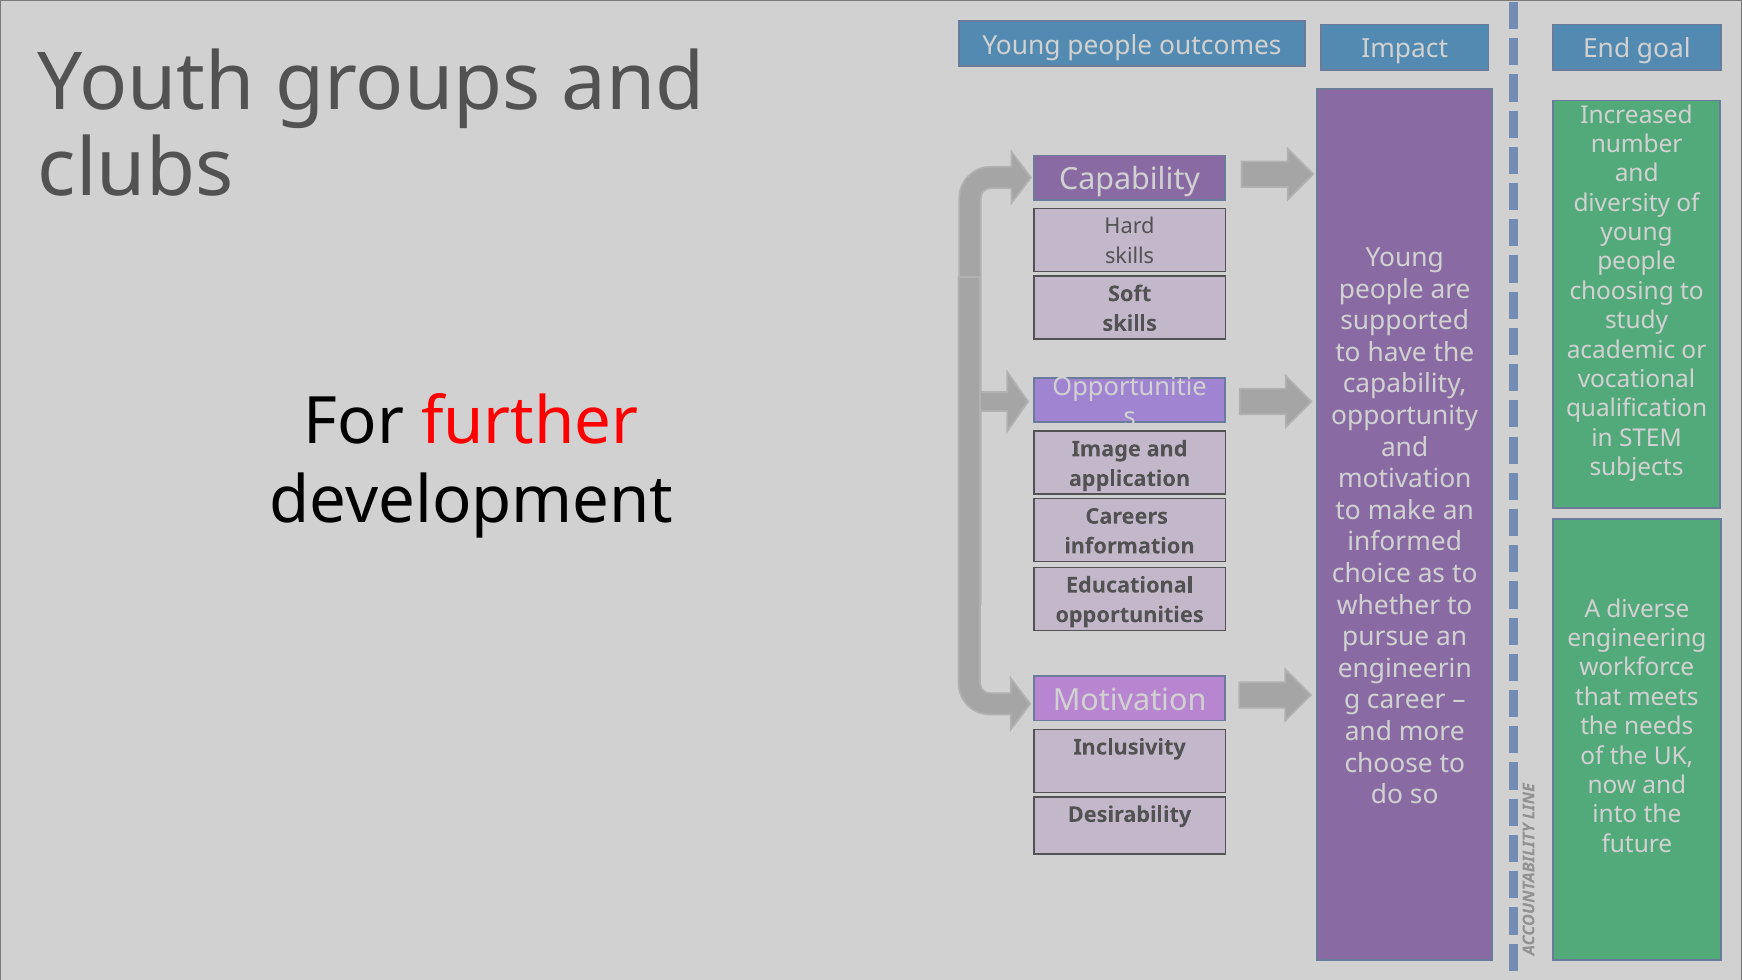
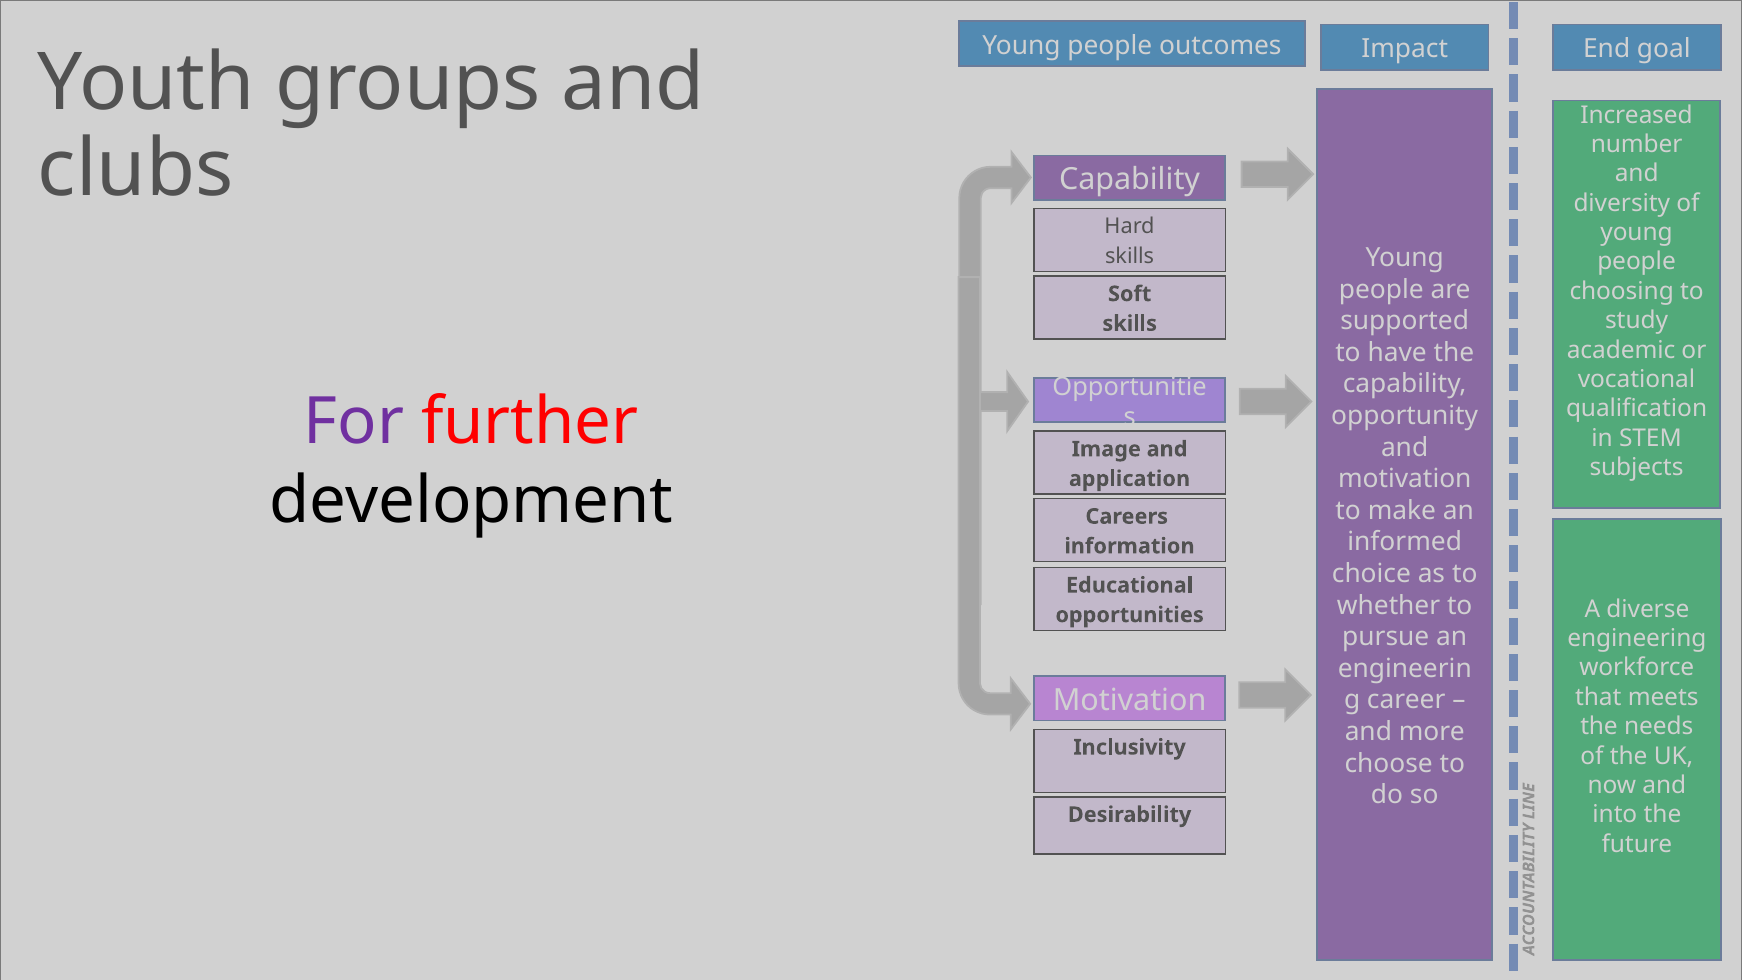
For colour: black -> purple (354, 422)
